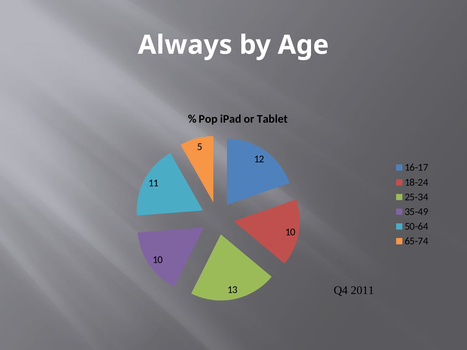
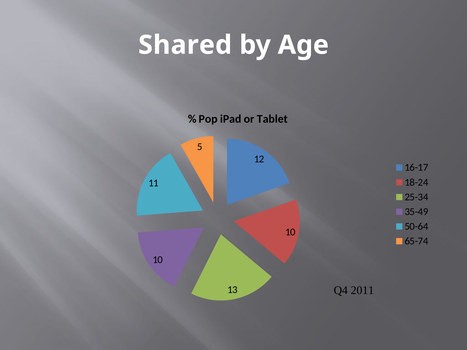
Always: Always -> Shared (185, 45)
